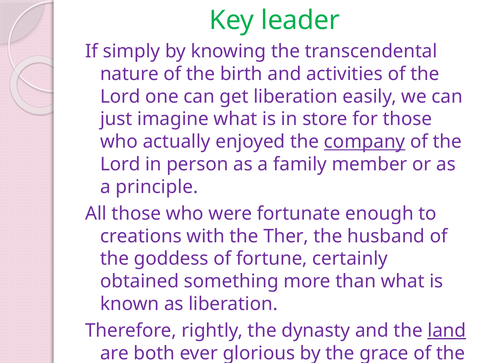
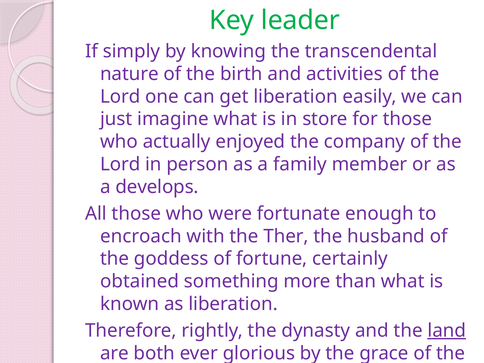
company underline: present -> none (365, 142)
principle: principle -> develops (157, 187)
creations: creations -> encroach (141, 236)
